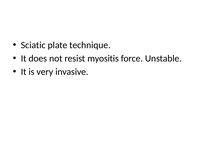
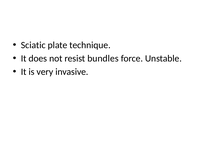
myositis: myositis -> bundles (103, 58)
